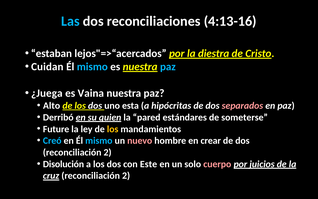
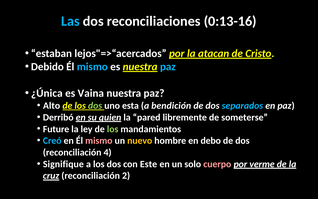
4:13-16: 4:13-16 -> 0:13-16 (230, 21)
diestra: diestra -> atacan (214, 53)
Cuidan: Cuidan -> Debido (47, 67)
¿Juega: ¿Juega -> ¿Única (47, 93)
dos colour: white -> light green (95, 106)
hipócritas: hipócritas -> bendición (171, 106)
separados colour: pink -> light blue (242, 106)
estándares: estándares -> libremente (185, 117)
los colour: yellow -> light green (113, 129)
mismo colour: light blue -> pink (99, 141)
nuevo colour: pink -> yellow (140, 141)
crear: crear -> debo (211, 141)
2: 2 -> 4 (108, 152)
Disolución: Disolución -> Signifique (63, 164)
juicios: juicios -> verme (262, 164)
